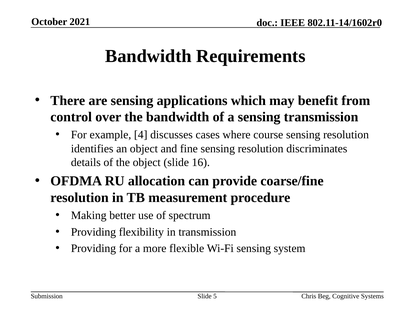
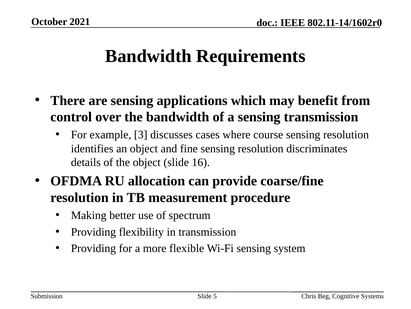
4: 4 -> 3 (141, 134)
